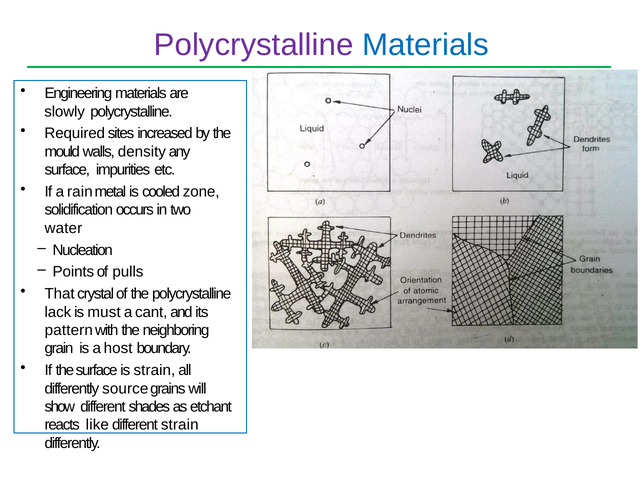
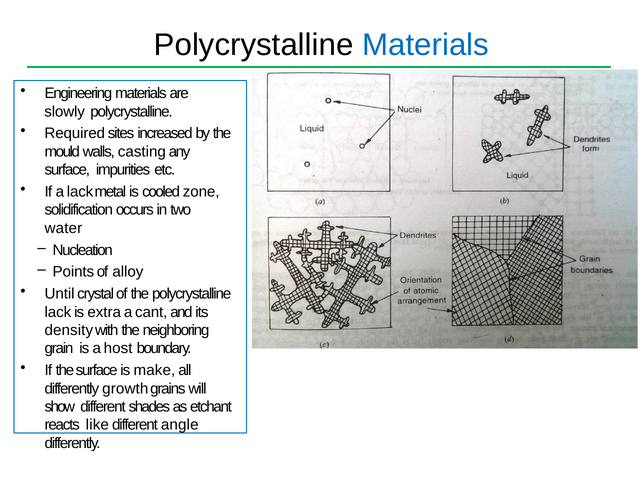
Polycrystalline colour: purple -> black (254, 45)
density: density -> casting (142, 152)
a rain: rain -> lack (80, 192)
pulls: pulls -> alloy (128, 272)
That: That -> Until (60, 294)
must: must -> extra (104, 312)
pattern: pattern -> density (69, 330)
is strain: strain -> make (154, 370)
source: source -> growth (125, 389)
different strain: strain -> angle (180, 425)
